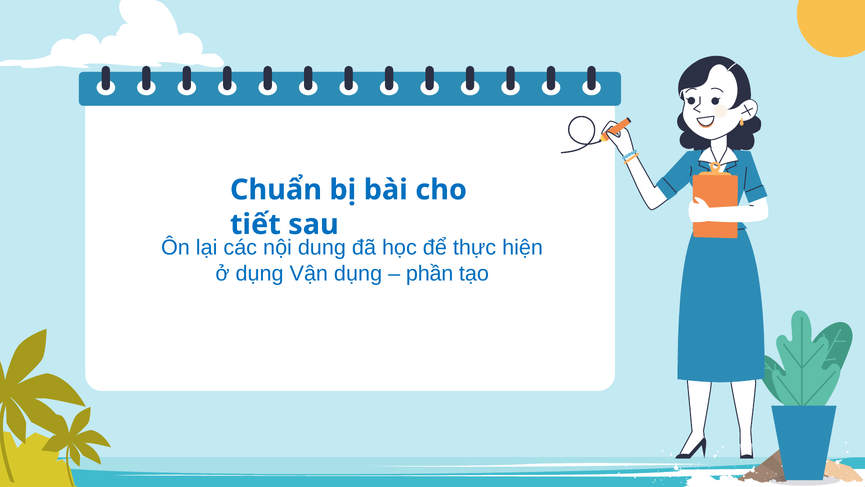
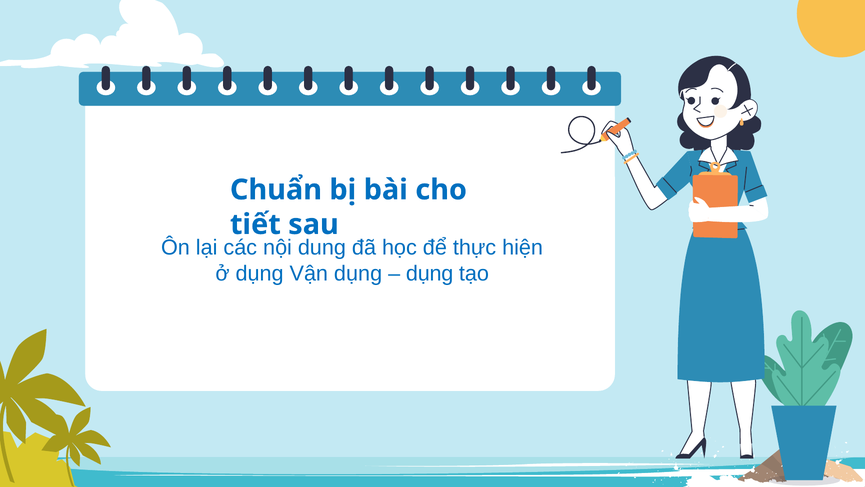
phần: phần -> dụng (430, 274)
